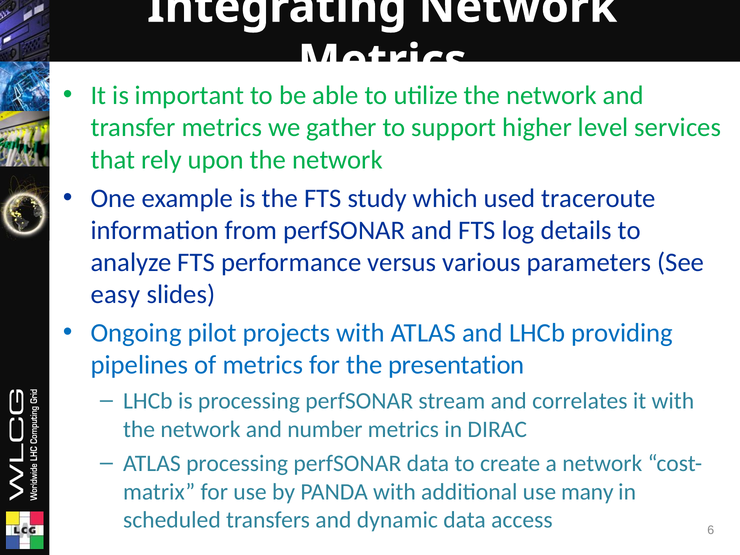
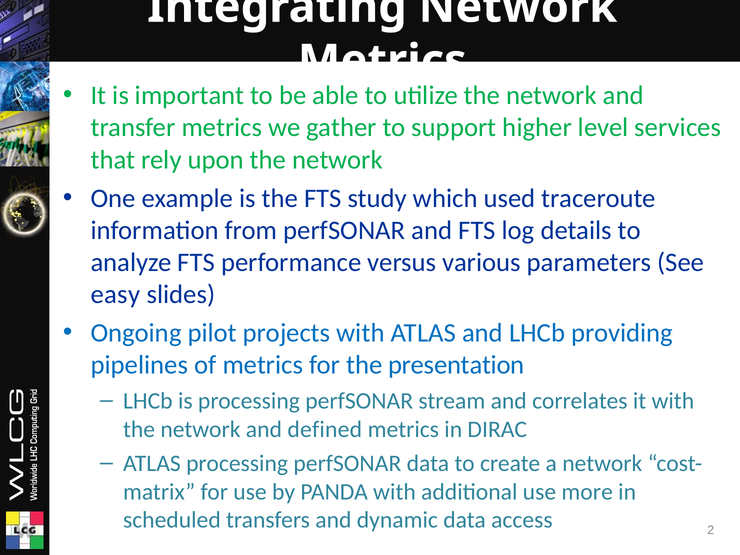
number: number -> defined (325, 429)
many: many -> more (587, 492)
6: 6 -> 2 (711, 530)
